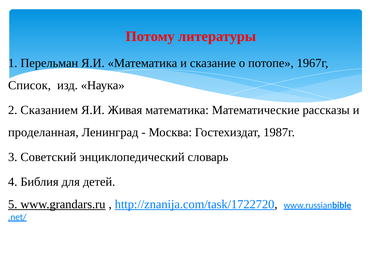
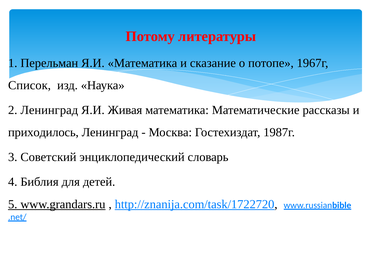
2 Сказанием: Сказанием -> Ленинград (49, 110)
проделанная: проделанная -> приходилось (43, 132)
